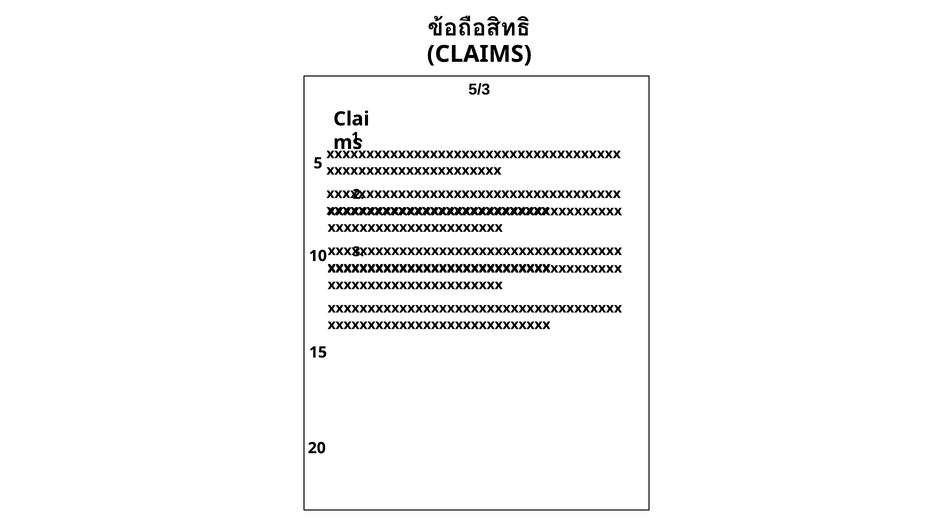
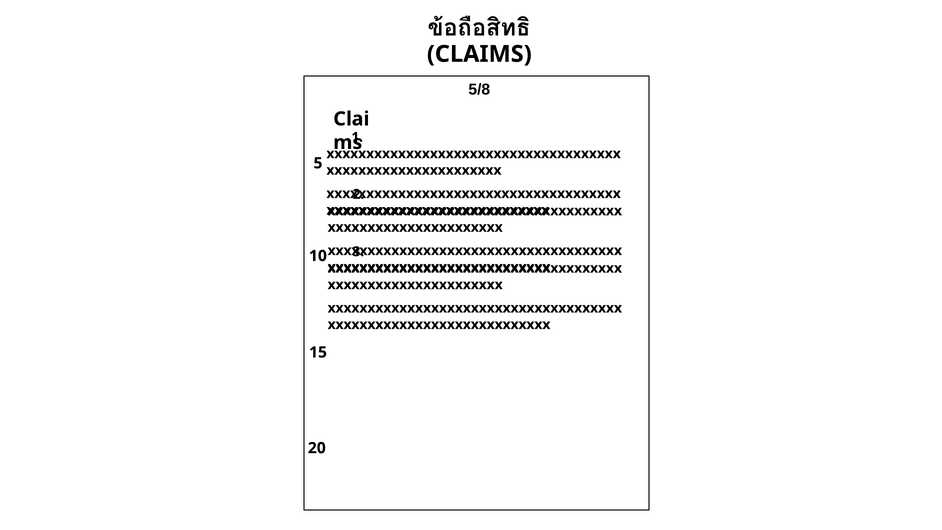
5/3: 5/3 -> 5/8 (479, 90)
